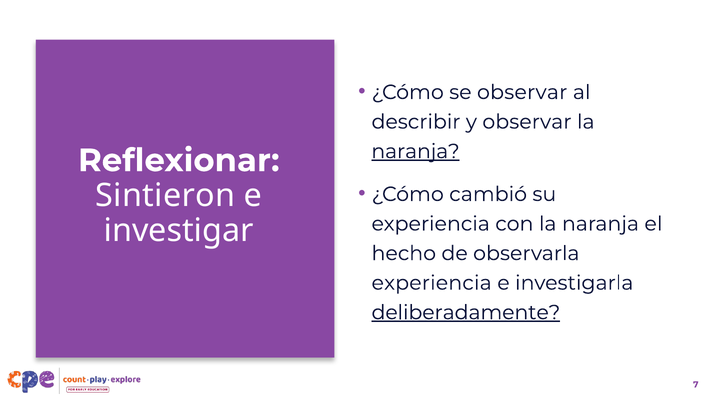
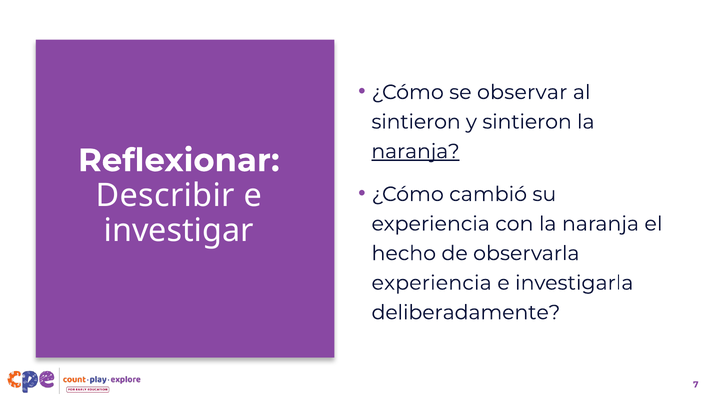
describir: describir -> sintieron (416, 122)
y observar: observar -> sintieron (527, 122)
Sintieron: Sintieron -> Describir (165, 196)
deliberadamente underline: present -> none (466, 313)
